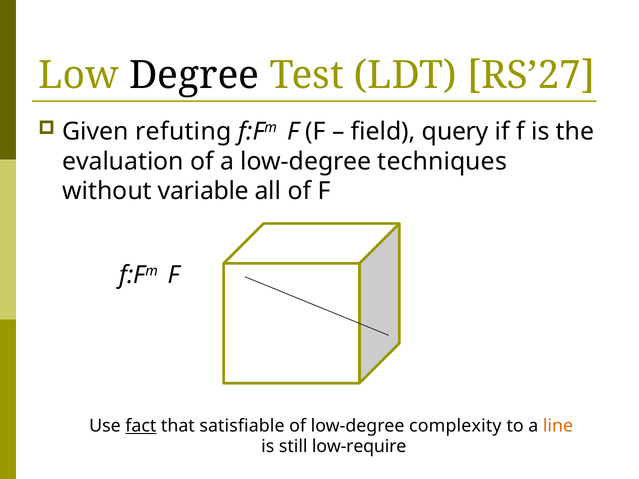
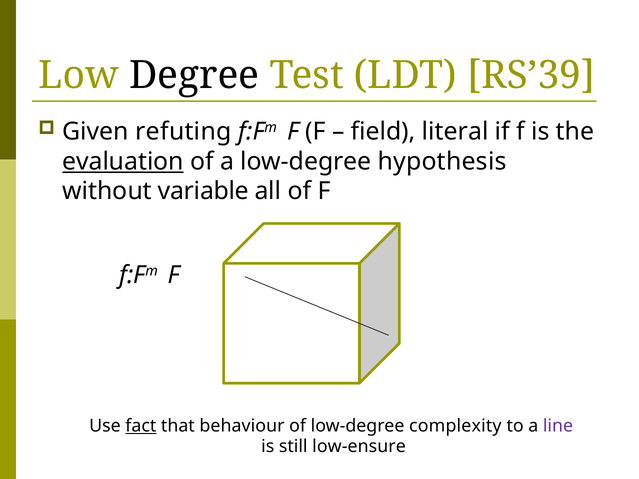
RS’27: RS’27 -> RS’39 (531, 75)
query: query -> literal (455, 132)
evaluation underline: none -> present (123, 162)
techniques: techniques -> hypothesis (442, 162)
satisfiable: satisfiable -> behaviour (242, 426)
line colour: orange -> purple (558, 426)
low-require: low-require -> low-ensure (359, 447)
